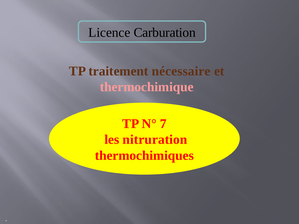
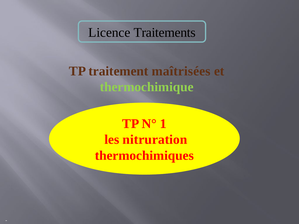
Carburation: Carburation -> Traitements (165, 32)
nécessaire: nécessaire -> maîtrisées (181, 71)
thermochimique colour: pink -> light green (147, 87)
7: 7 -> 1 (163, 124)
